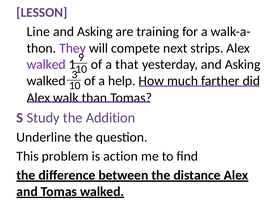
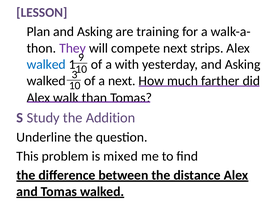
Line: Line -> Plan (38, 32)
walked colour: purple -> blue (46, 65)
that: that -> with (127, 65)
a help: help -> next (122, 81)
action: action -> mixed (121, 157)
